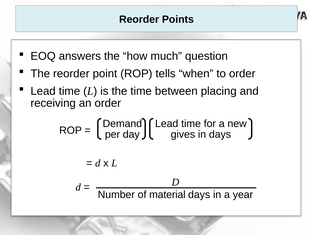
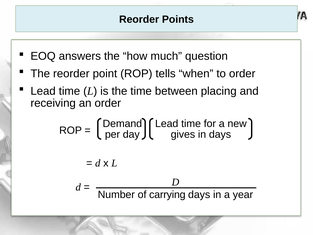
material: material -> carrying (167, 194)
